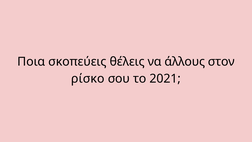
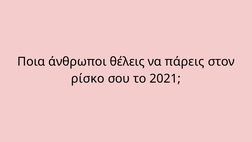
σκοπεύεις: σκοπεύεις -> άνθρωποι (77, 62)
άλλους: άλλους -> πάρεις (185, 62)
